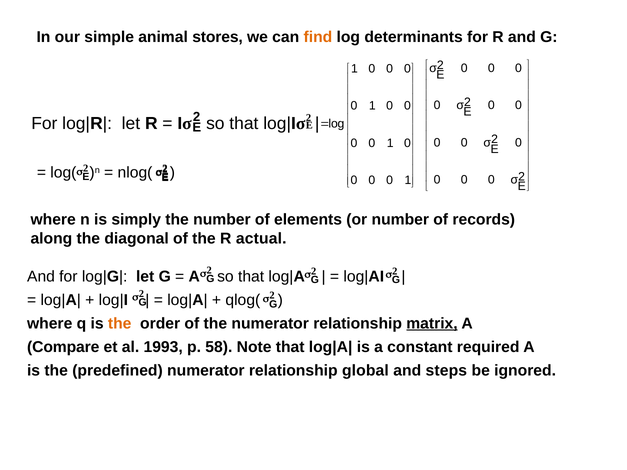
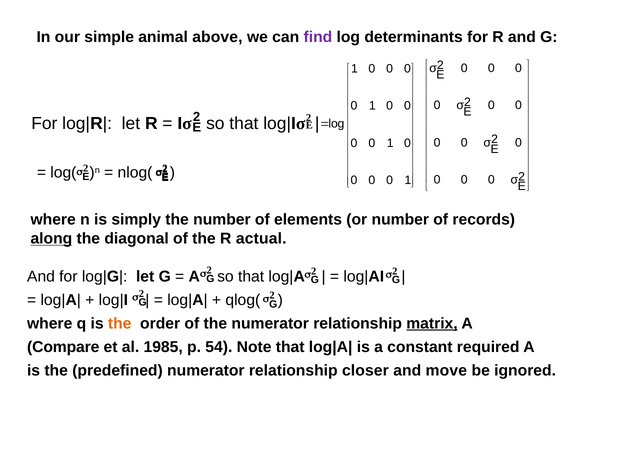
stores: stores -> above (217, 37)
find colour: orange -> purple (318, 37)
along underline: none -> present (51, 239)
1993: 1993 -> 1985 (163, 347)
58: 58 -> 54 (219, 347)
global: global -> closer (365, 371)
steps: steps -> move (446, 371)
